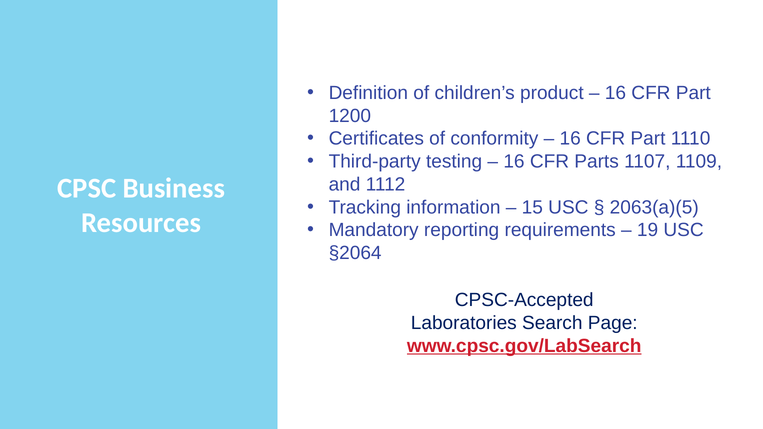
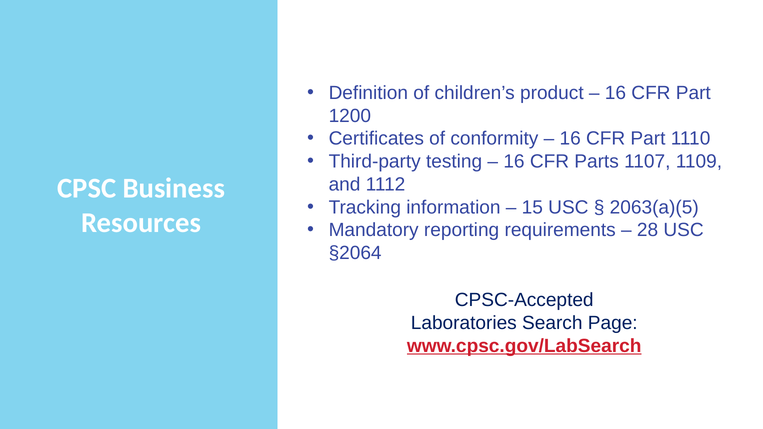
19: 19 -> 28 (648, 230)
